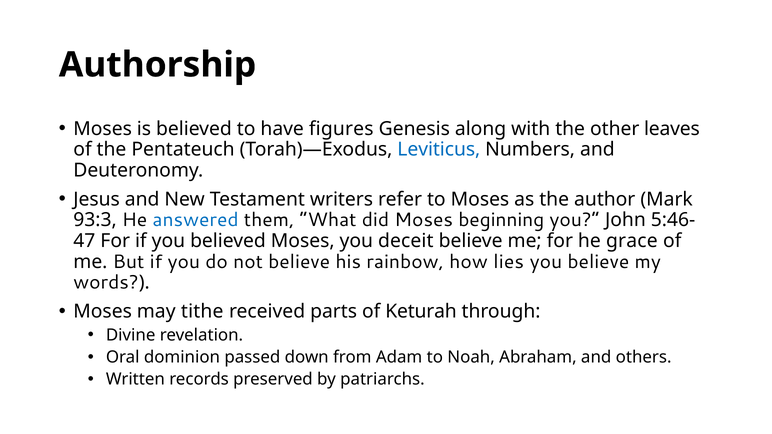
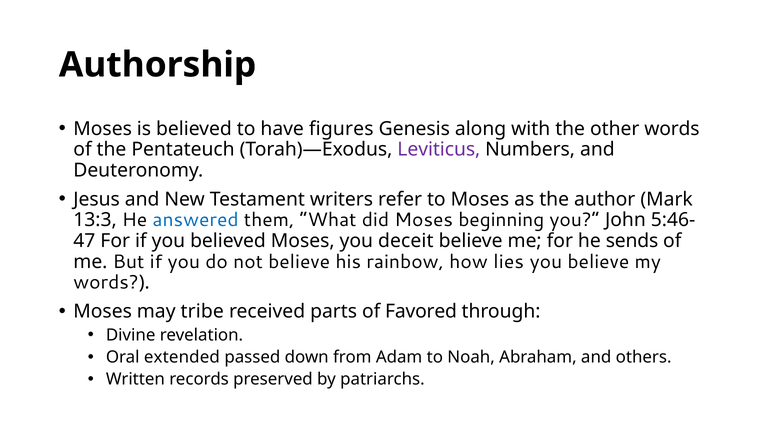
other leaves: leaves -> words (672, 129)
Leviticus colour: blue -> purple (439, 150)
93:3: 93:3 -> 13:3 (95, 220)
grace: grace -> sends (632, 241)
tithe: tithe -> tribe (202, 312)
Keturah: Keturah -> Favored (421, 312)
dominion: dominion -> extended (182, 357)
